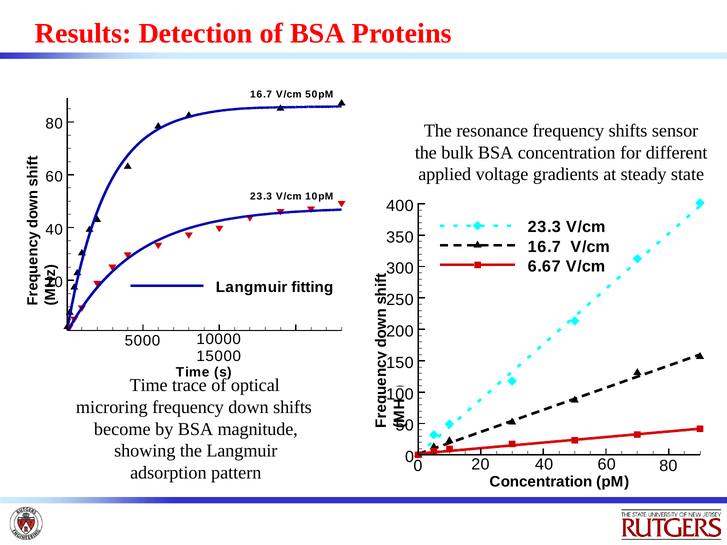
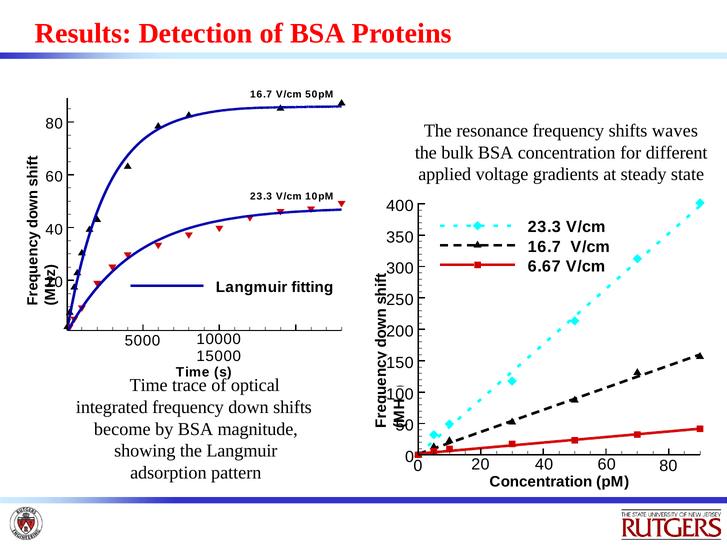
sensor: sensor -> waves (675, 131)
microring: microring -> integrated (112, 407)
